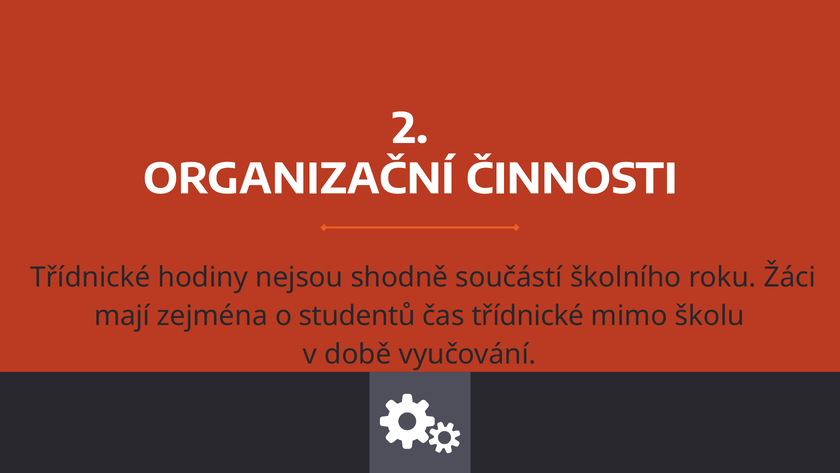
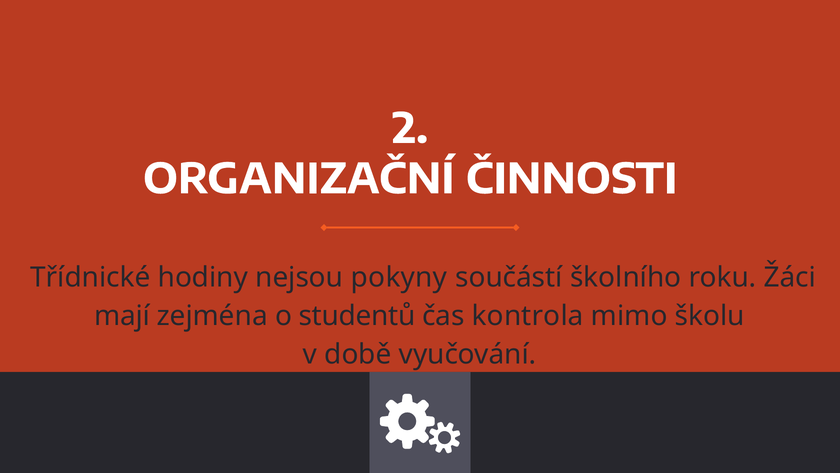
shodně: shodně -> pokyny (399, 277)
čas třídnické: třídnické -> kontrola (528, 316)
